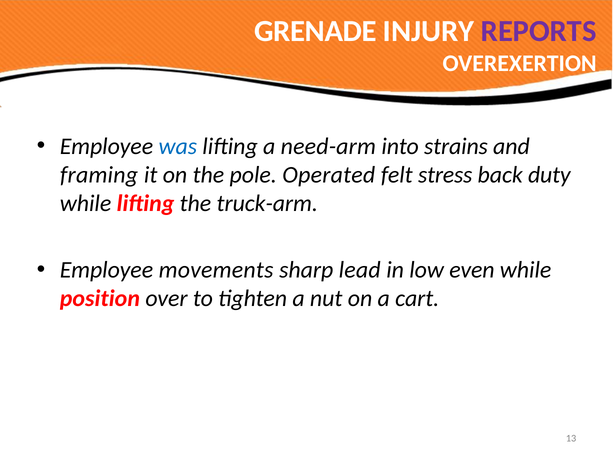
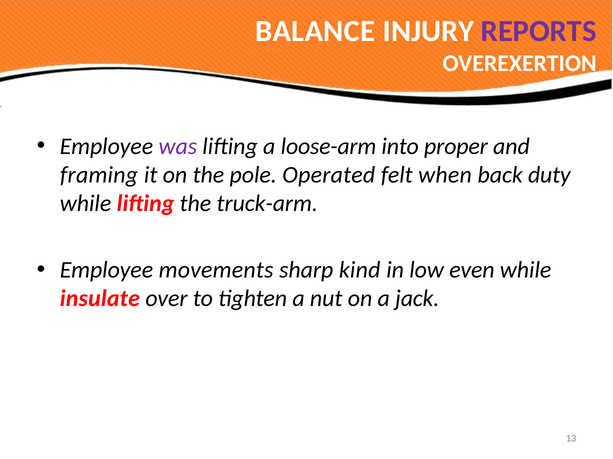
GRENADE: GRENADE -> BALANCE (315, 31)
was colour: blue -> purple (178, 146)
need-arm: need-arm -> loose-arm (329, 146)
strains: strains -> proper (456, 146)
stress: stress -> when (445, 175)
lead: lead -> kind (360, 270)
position: position -> insulate (100, 299)
cart: cart -> jack (417, 299)
